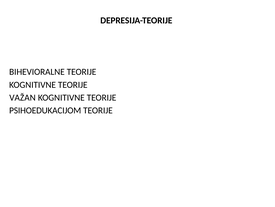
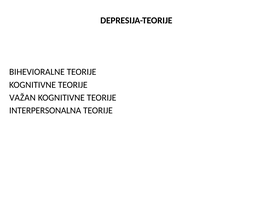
PSIHOEDUKACIJOM: PSIHOEDUKACIJOM -> INTERPERSONALNA (45, 110)
